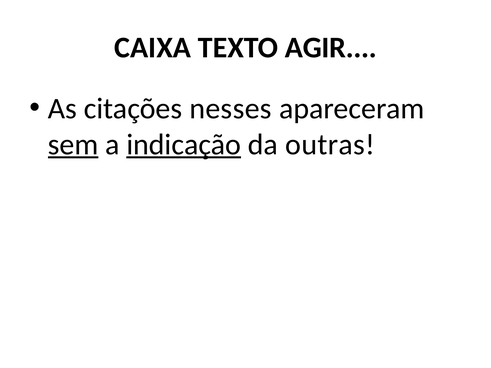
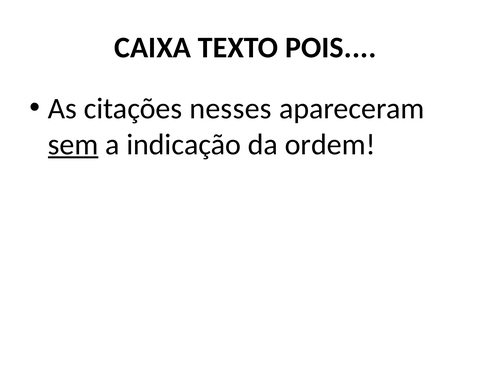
AGIR: AGIR -> POIS (331, 48)
indicação underline: present -> none (184, 145)
outras: outras -> ordem (330, 145)
